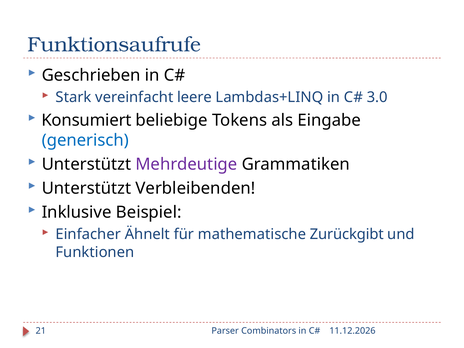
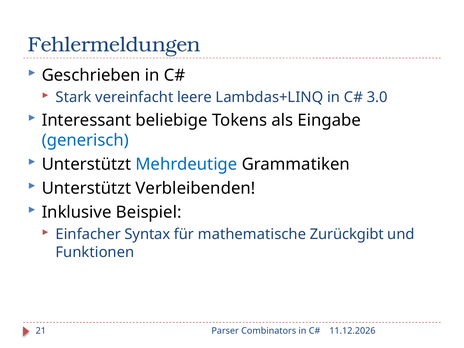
Funktionsaufrufe: Funktionsaufrufe -> Fehlermeldungen (114, 45)
Konsumiert: Konsumiert -> Interessant (86, 120)
Mehrdeutige colour: purple -> blue (186, 164)
Ähnelt: Ähnelt -> Syntax (147, 234)
